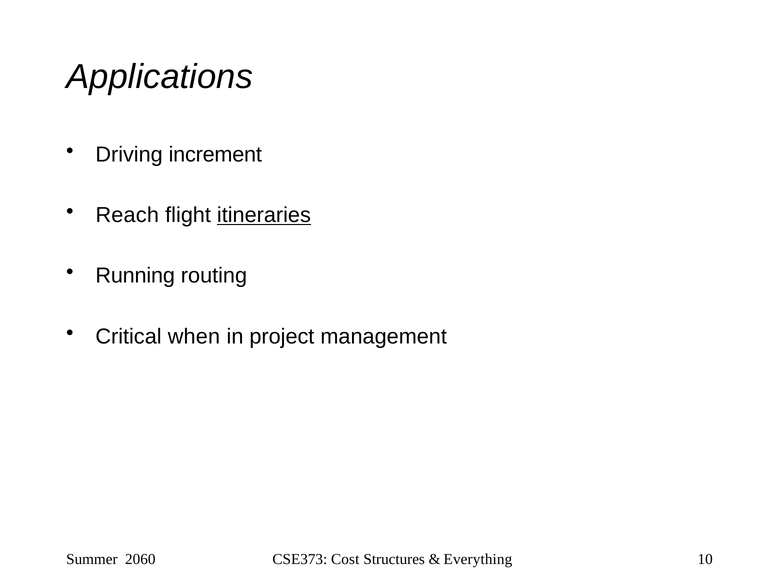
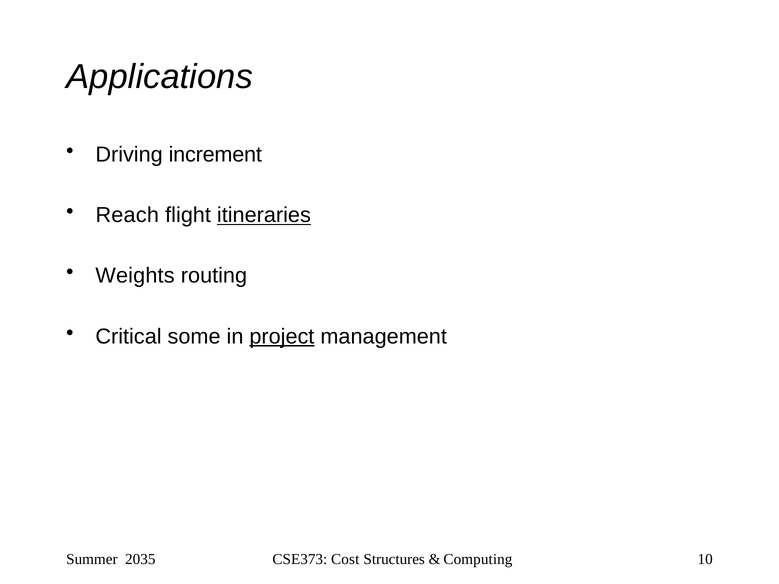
Running: Running -> Weights (135, 276)
when: when -> some (194, 337)
project underline: none -> present (282, 337)
2060: 2060 -> 2035 (140, 559)
Everything: Everything -> Computing (478, 559)
